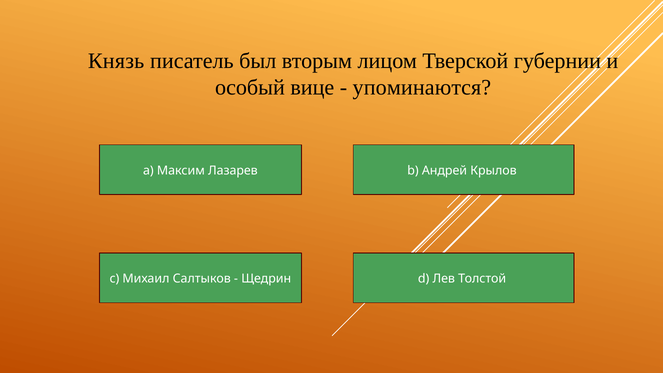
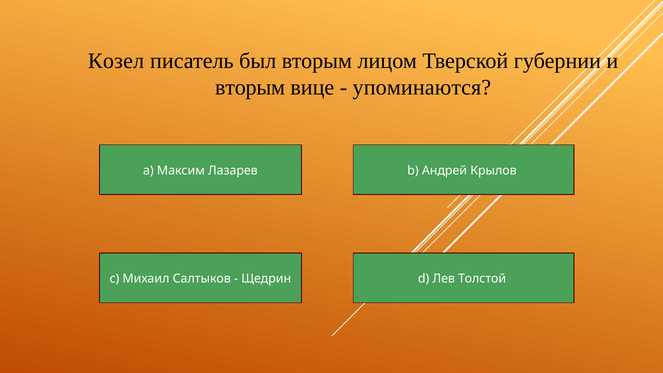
Князь: Князь -> Козел (116, 61)
особый: особый -> вторым (250, 87)
